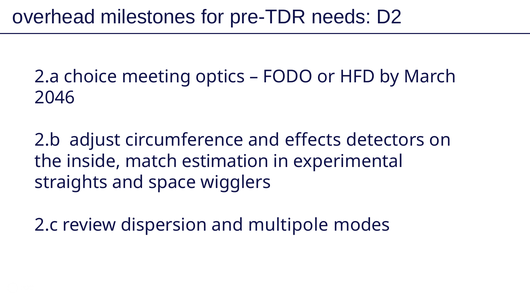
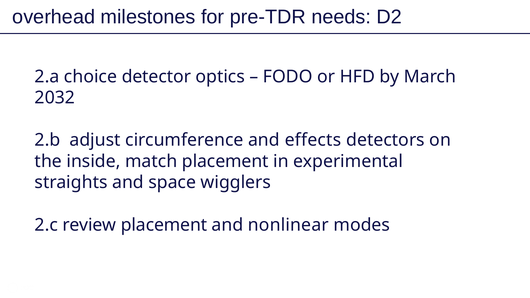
meeting: meeting -> detector (156, 77)
2046: 2046 -> 2032 (55, 98)
match estimation: estimation -> placement (225, 161)
review dispersion: dispersion -> placement (164, 225)
multipole: multipole -> nonlinear (288, 225)
